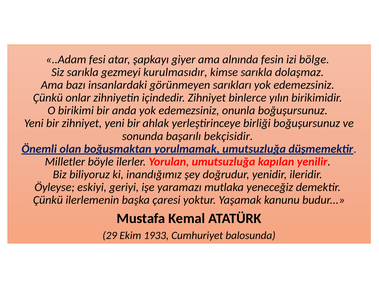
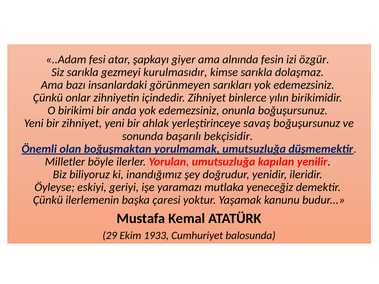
bölge: bölge -> özgür (314, 59)
birliği: birliği -> savaş (257, 123)
